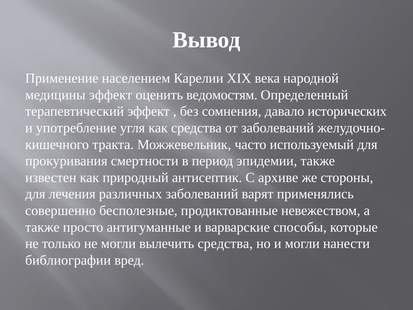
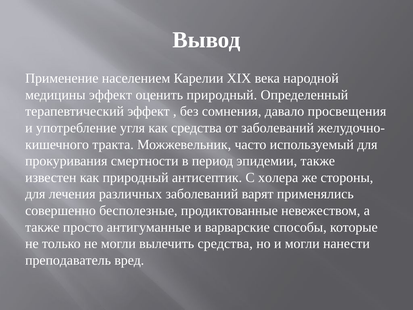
оценить ведомостям: ведомостям -> природный (222, 95)
исторических: исторических -> просвещения (347, 111)
архиве: архиве -> холера (278, 177)
библиографии: библиографии -> преподаватель (68, 260)
